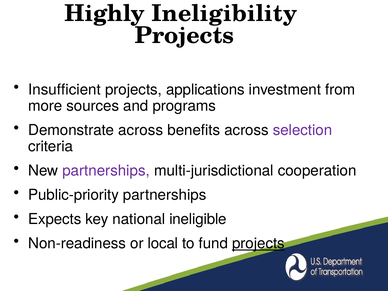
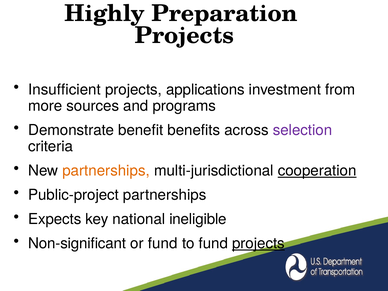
Ineligibility: Ineligibility -> Preparation (224, 13)
Demonstrate across: across -> benefit (141, 130)
partnerships colour: purple -> orange (106, 171)
cooperation underline: none -> present (317, 171)
Public-priority: Public-priority -> Public-project (73, 195)
Non-readiness: Non-readiness -> Non-significant (77, 243)
or local: local -> fund (163, 243)
